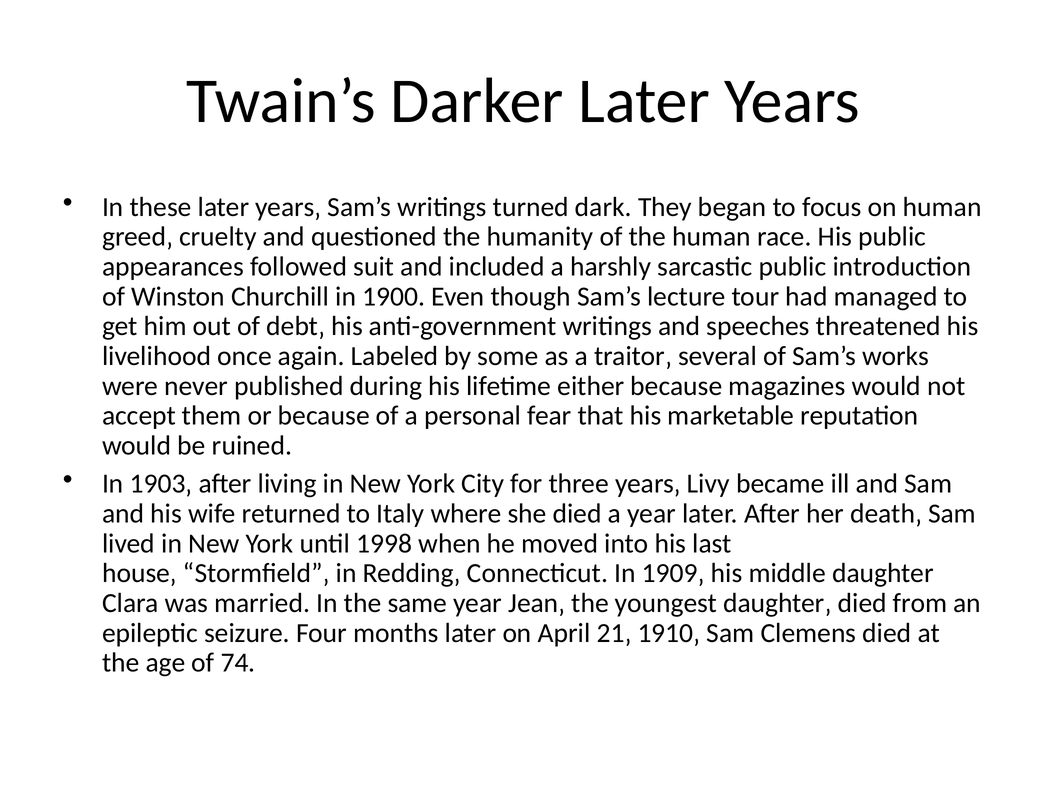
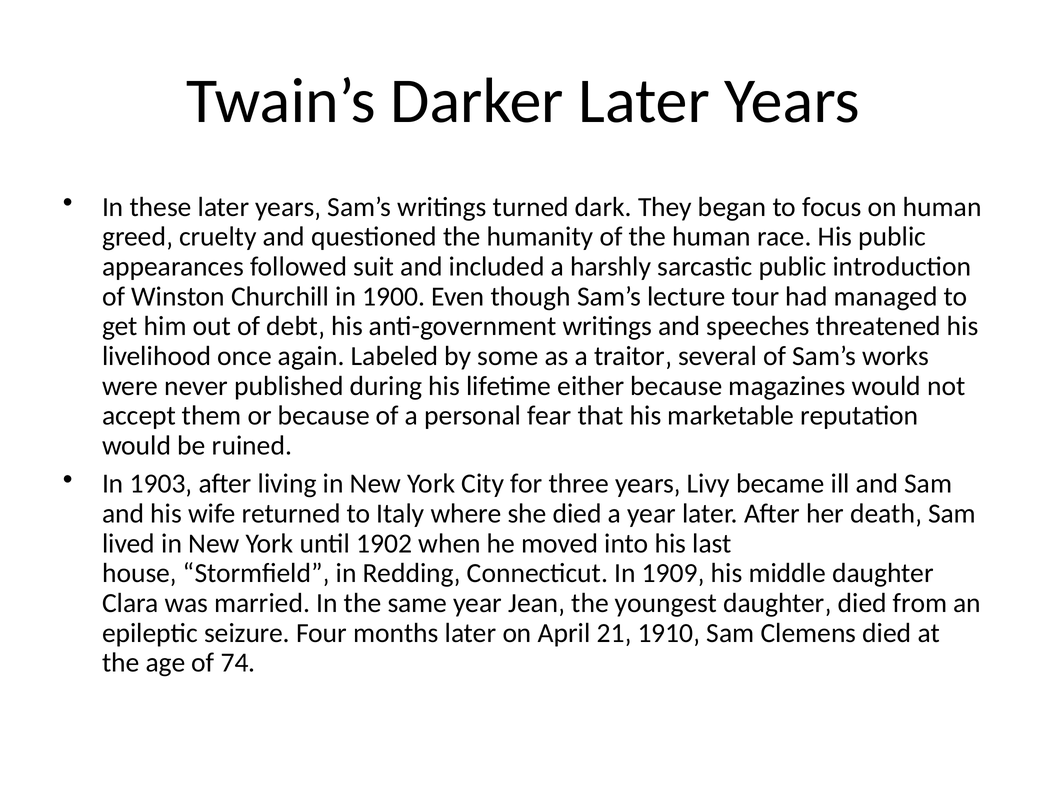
1998: 1998 -> 1902 (384, 544)
